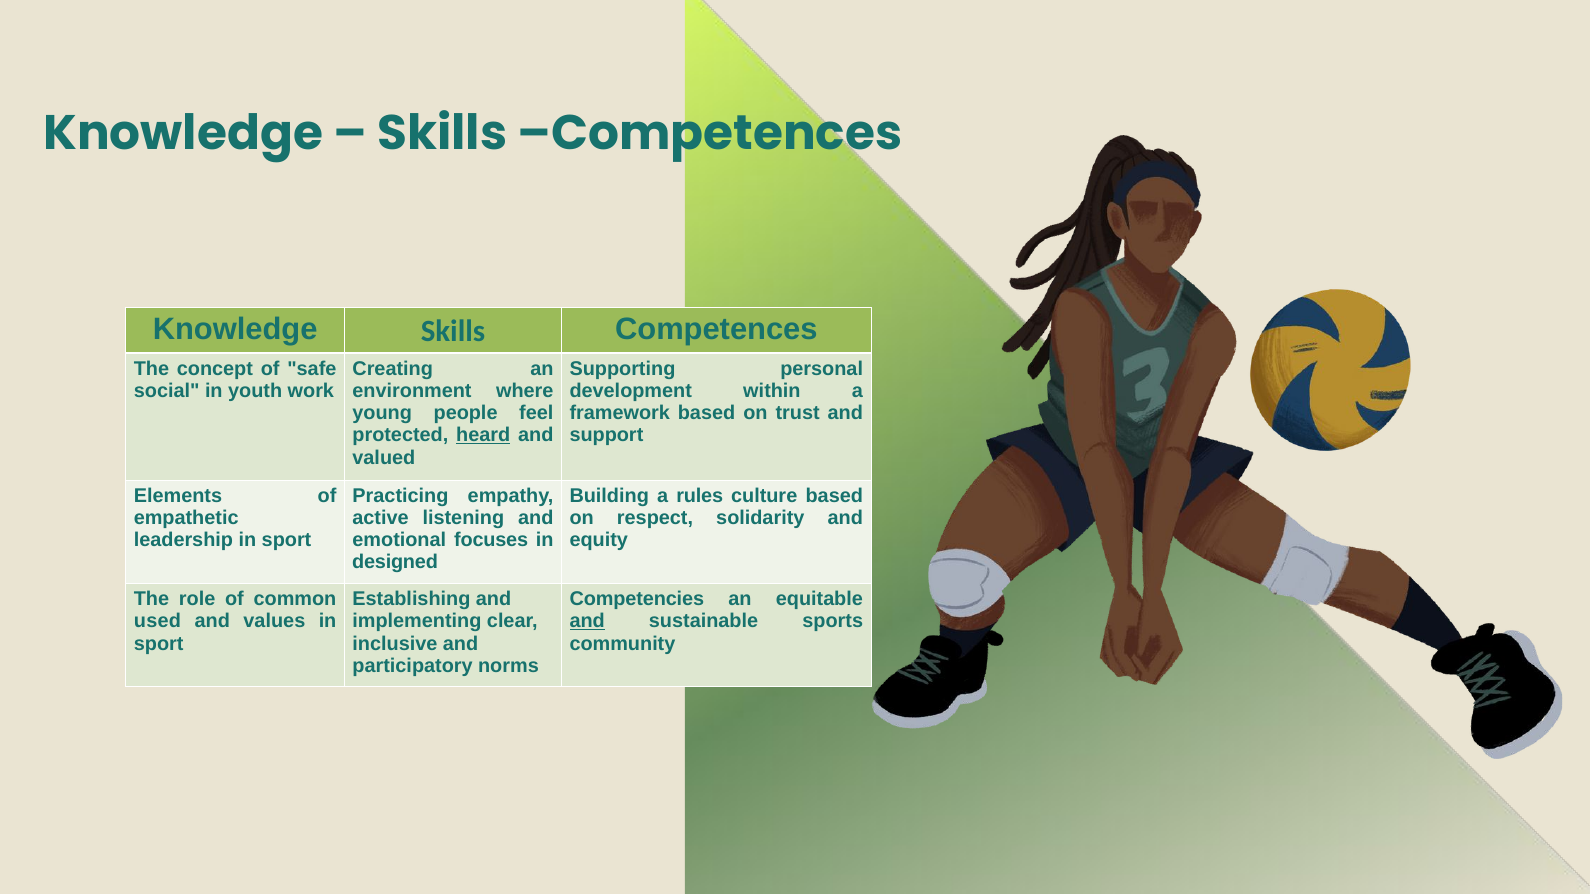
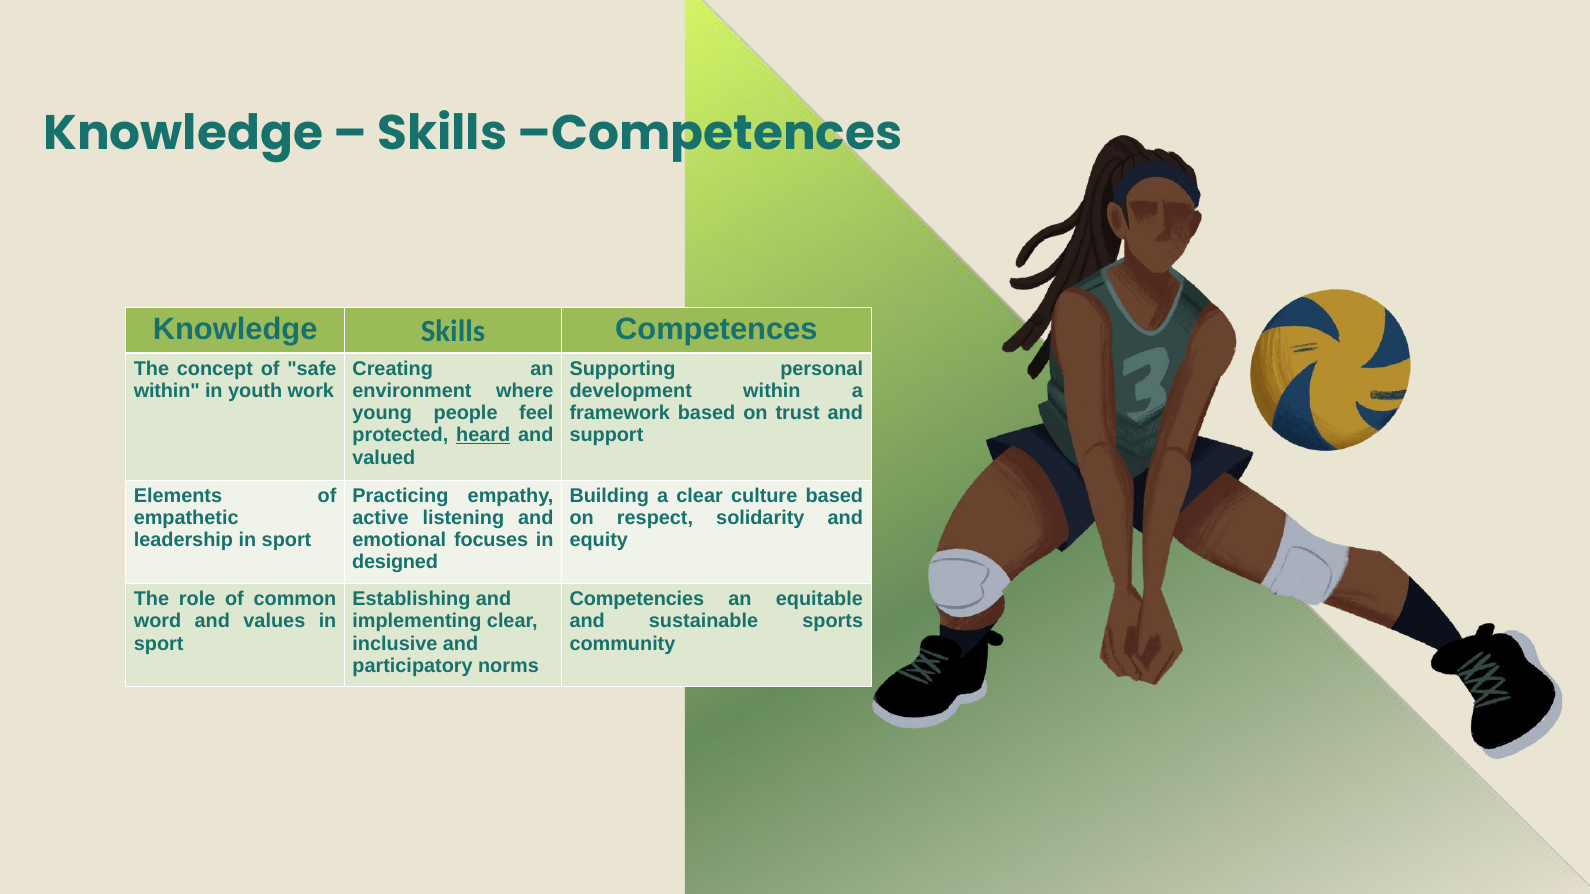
social: social -> within (167, 391)
a rules: rules -> clear (700, 496)
used: used -> word (158, 621)
and underline: present -> none (587, 621)
